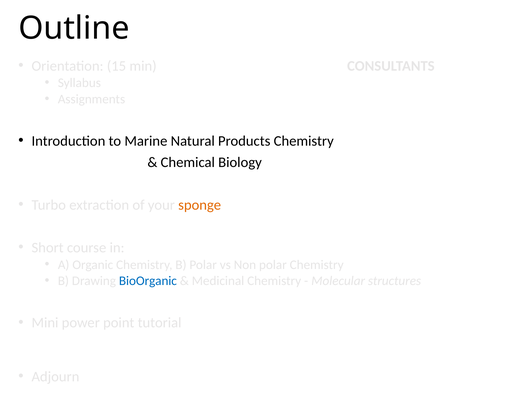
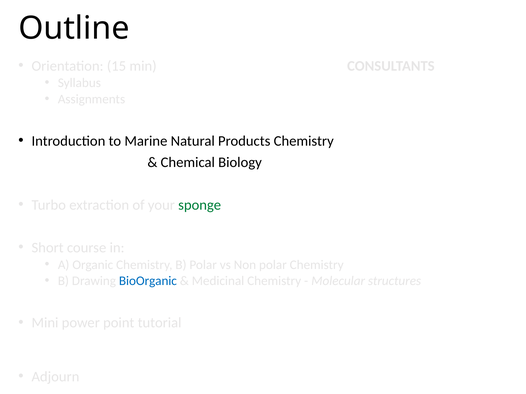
sponge colour: orange -> green (200, 205)
